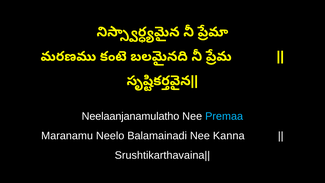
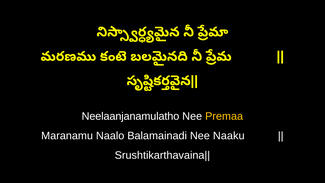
Premaa colour: light blue -> yellow (224, 116)
Neelo: Neelo -> Naalo (110, 136)
Kanna: Kanna -> Naaku (229, 136)
